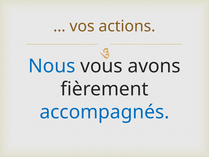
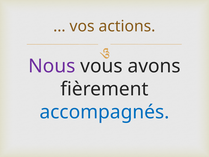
Nous colour: blue -> purple (52, 66)
